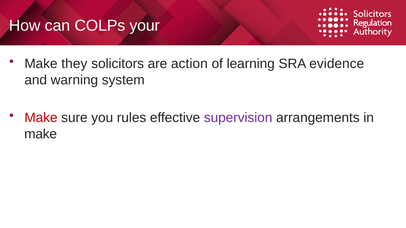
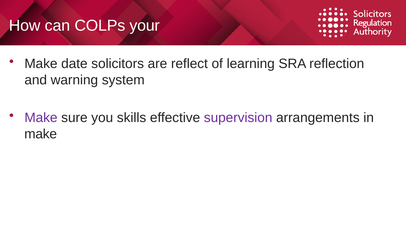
they: they -> date (74, 64)
action: action -> reflect (189, 64)
evidence: evidence -> reflection (337, 64)
Make colour: red -> purple (41, 118)
rules: rules -> skills (132, 118)
